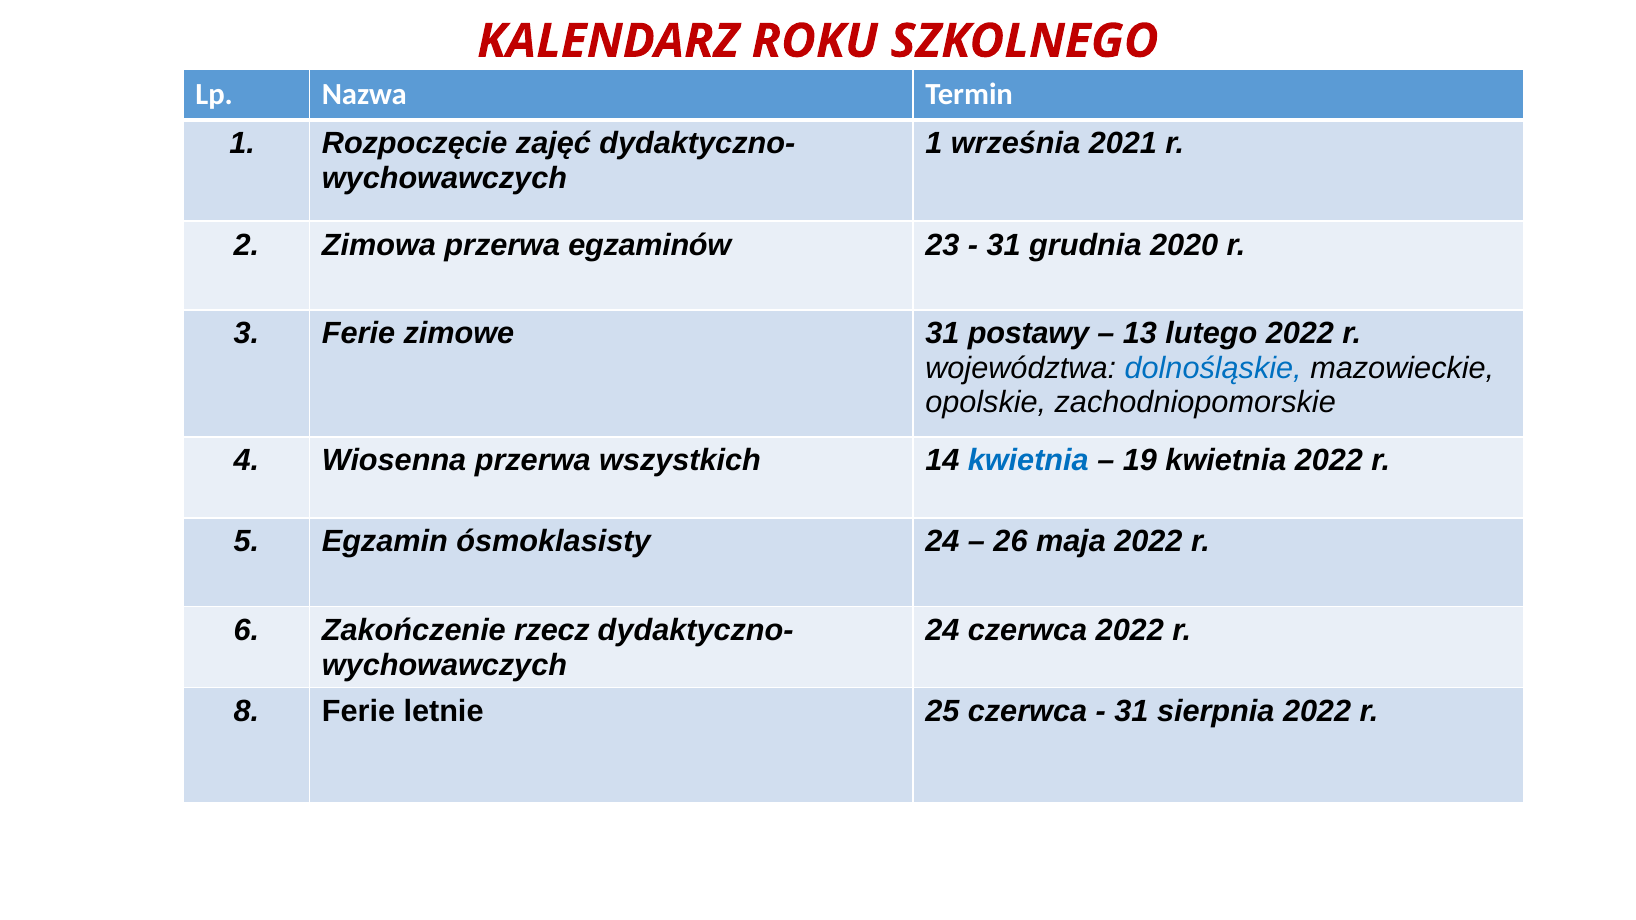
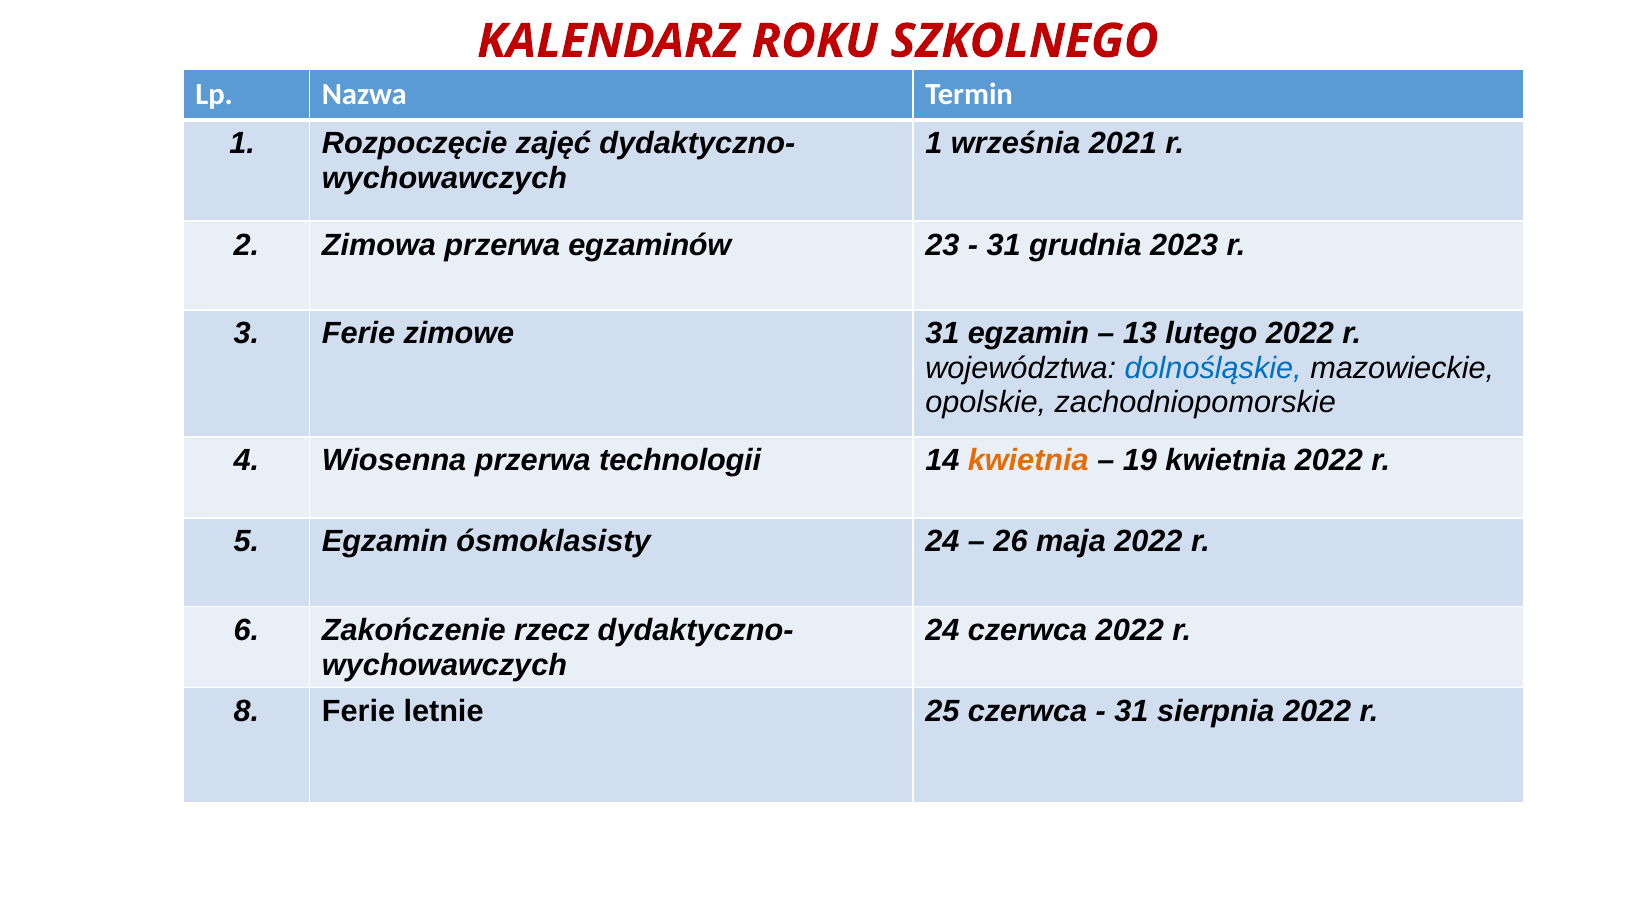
2020: 2020 -> 2023 (1184, 245)
31 postawy: postawy -> egzamin (1028, 334)
wszystkich: wszystkich -> technologii (680, 461)
kwietnia colour: blue -> orange (1028, 461)
